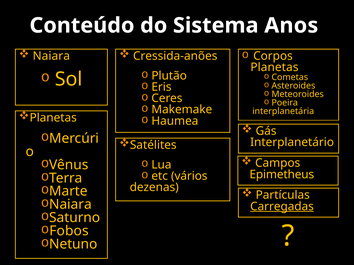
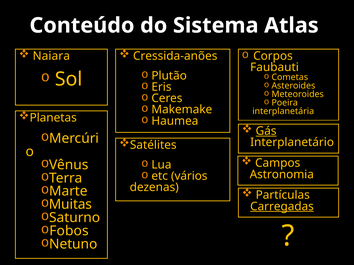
Anos: Anos -> Atlas (291, 26)
Planetas: Planetas -> Faubauti (274, 67)
Gás underline: none -> present (266, 131)
Epimetheus: Epimetheus -> Astronomia (282, 175)
Naiara: Naiara -> Muitas (70, 205)
